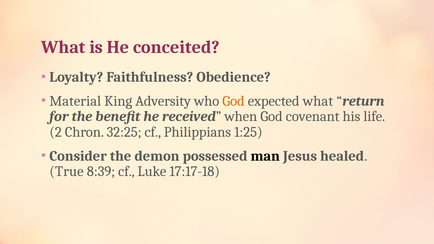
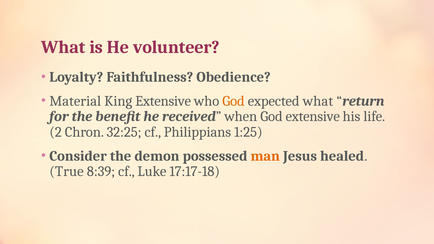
conceited: conceited -> volunteer (176, 47)
King Adversity: Adversity -> Extensive (163, 101)
God covenant: covenant -> extensive (313, 117)
man colour: black -> orange (265, 156)
